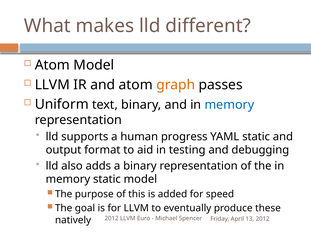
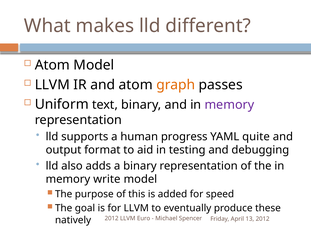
memory colour: blue -> purple (229, 105)
YAML static: static -> quite (256, 137)
memory static: static -> write (107, 179)
